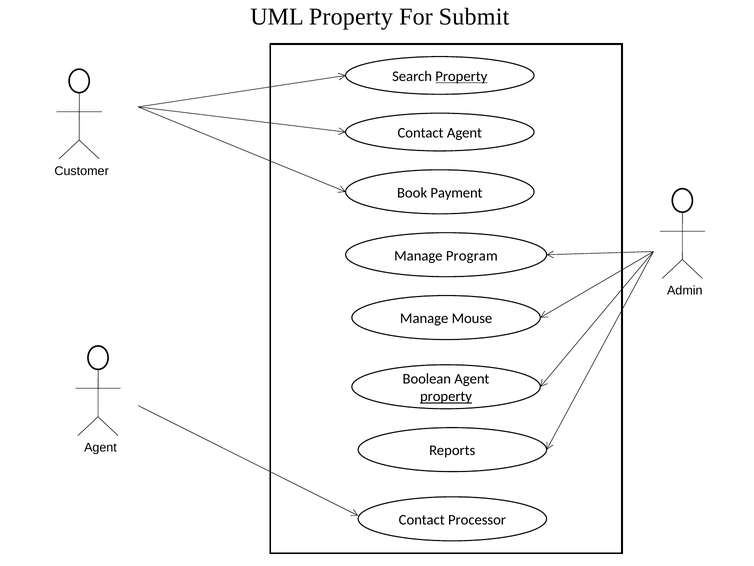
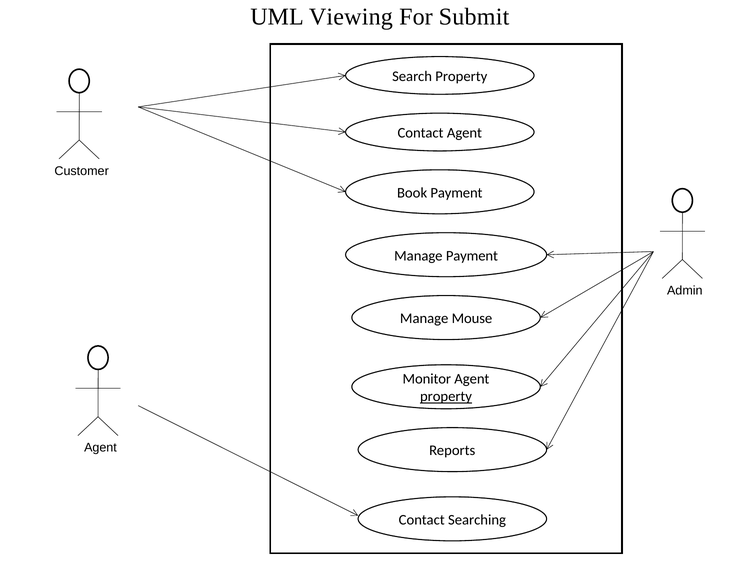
UML Property: Property -> Viewing (351, 17)
Property underline: present -> none (461, 76)
Manage Program: Program -> Payment (472, 255)
Boolean: Boolean -> Monitor (427, 379)
Processor: Processor -> Searching (477, 519)
